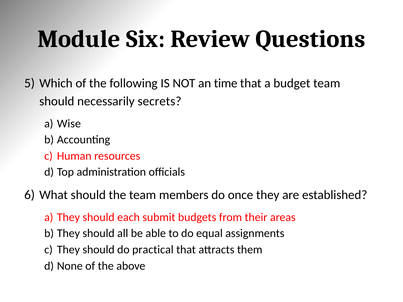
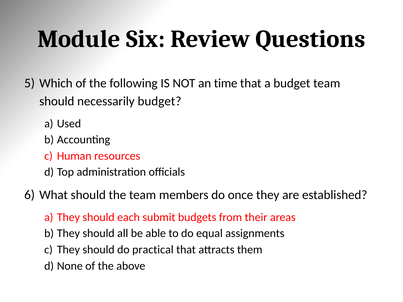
necessarily secrets: secrets -> budget (160, 101)
Wise: Wise -> Used (69, 124)
